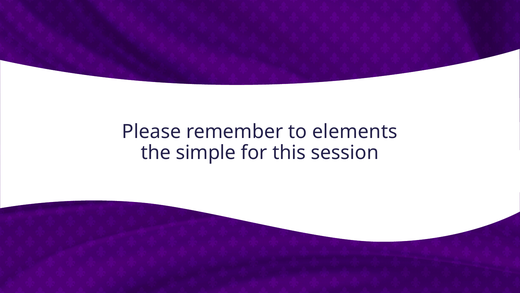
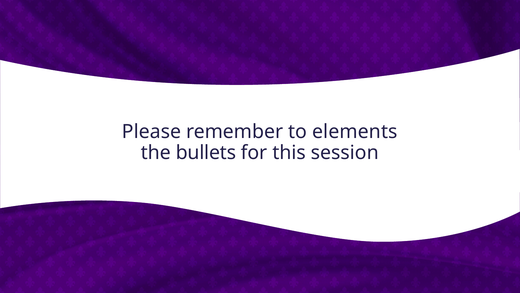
simple: simple -> bullets (206, 152)
